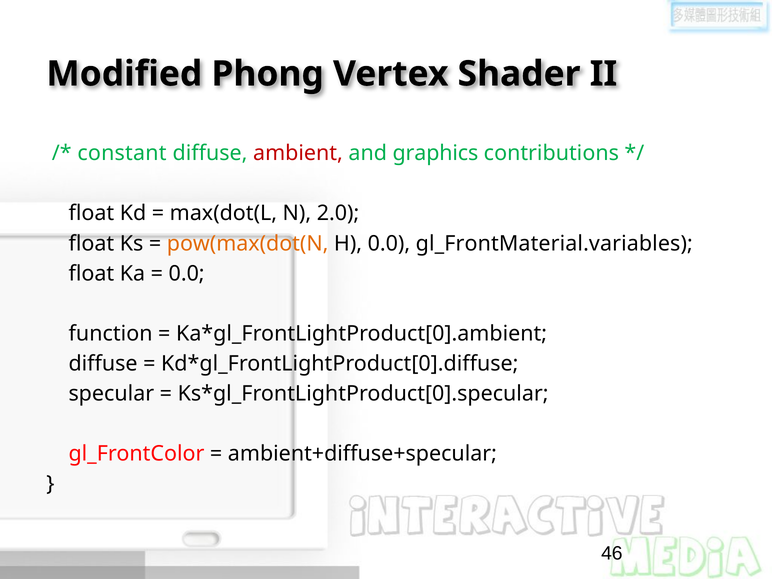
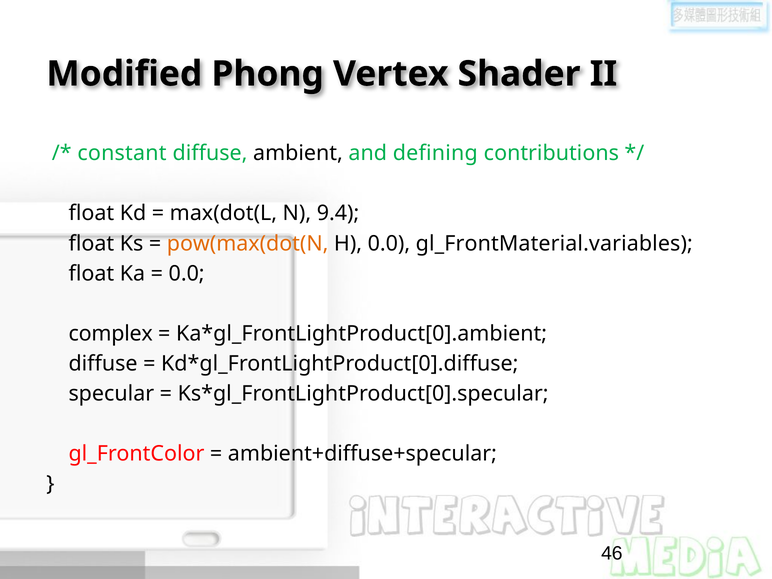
ambient colour: red -> black (298, 153)
graphics: graphics -> defining (435, 153)
2.0: 2.0 -> 9.4 (338, 213)
function: function -> complex (111, 334)
